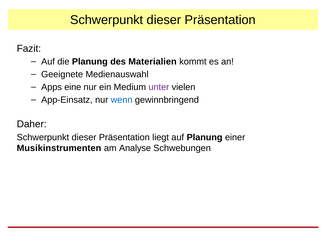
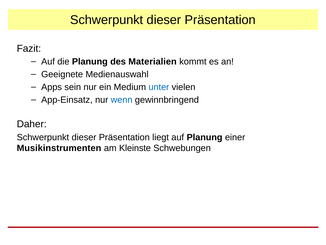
eine: eine -> sein (73, 87)
unter colour: purple -> blue (159, 87)
Analyse: Analyse -> Kleinste (135, 148)
